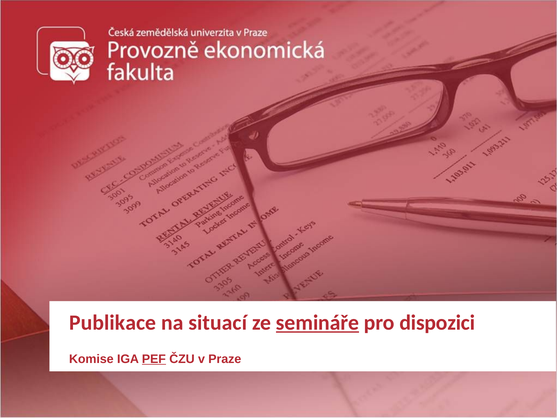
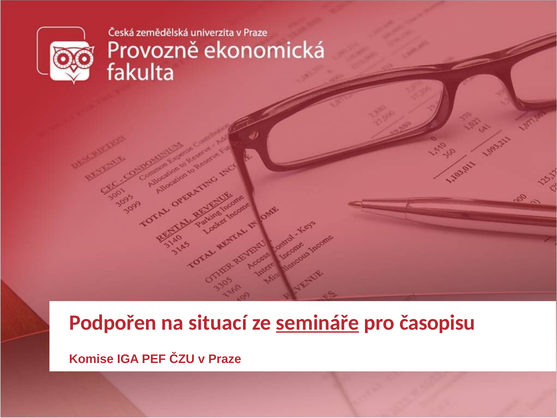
Publikace: Publikace -> Podpořen (113, 323)
dispozici: dispozici -> časopisu (437, 323)
PEF underline: present -> none (154, 359)
